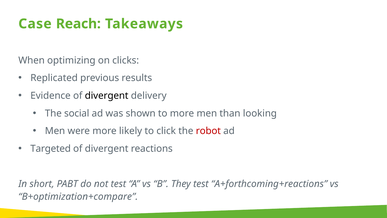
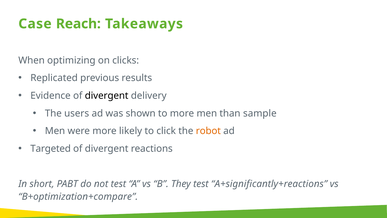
social: social -> users (77, 113)
looking: looking -> sample (260, 113)
robot colour: red -> orange (208, 131)
A+forthcoming+reactions: A+forthcoming+reactions -> A+significantly+reactions (269, 184)
